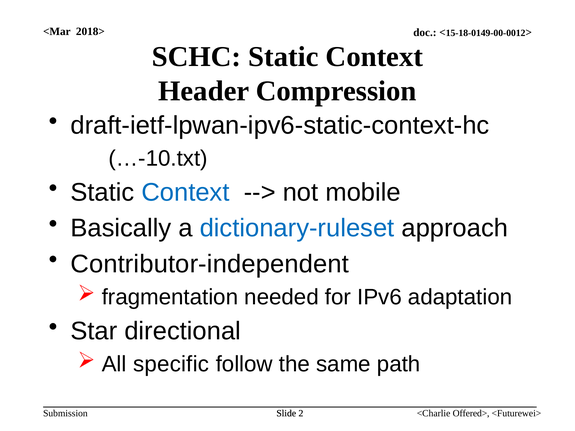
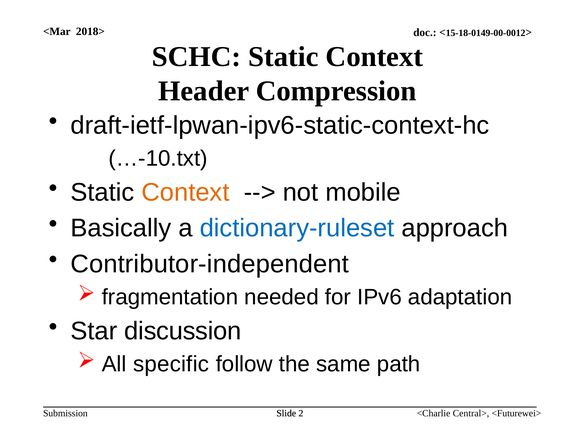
Context colour: blue -> orange (185, 193)
directional: directional -> discussion (183, 331)
Offered>: Offered> -> Central> (471, 414)
